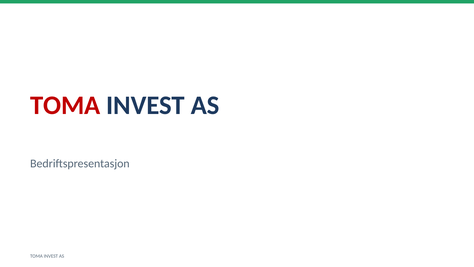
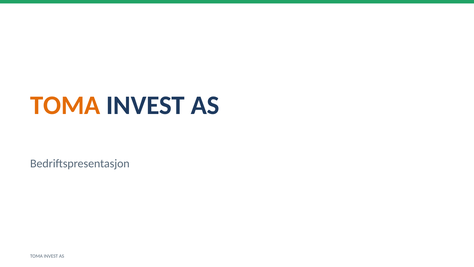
TOMA colour: red -> orange (65, 105)
